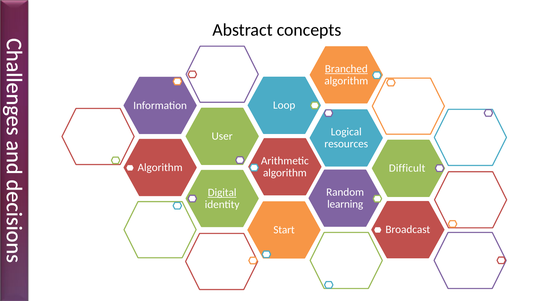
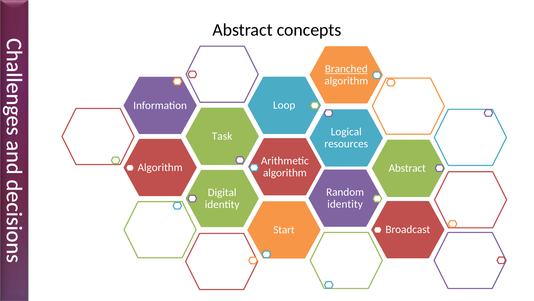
User: User -> Task (222, 136)
Difficult: Difficult -> Abstract (407, 168)
Digital underline: present -> none (222, 192)
learning: learning -> identity (345, 204)
